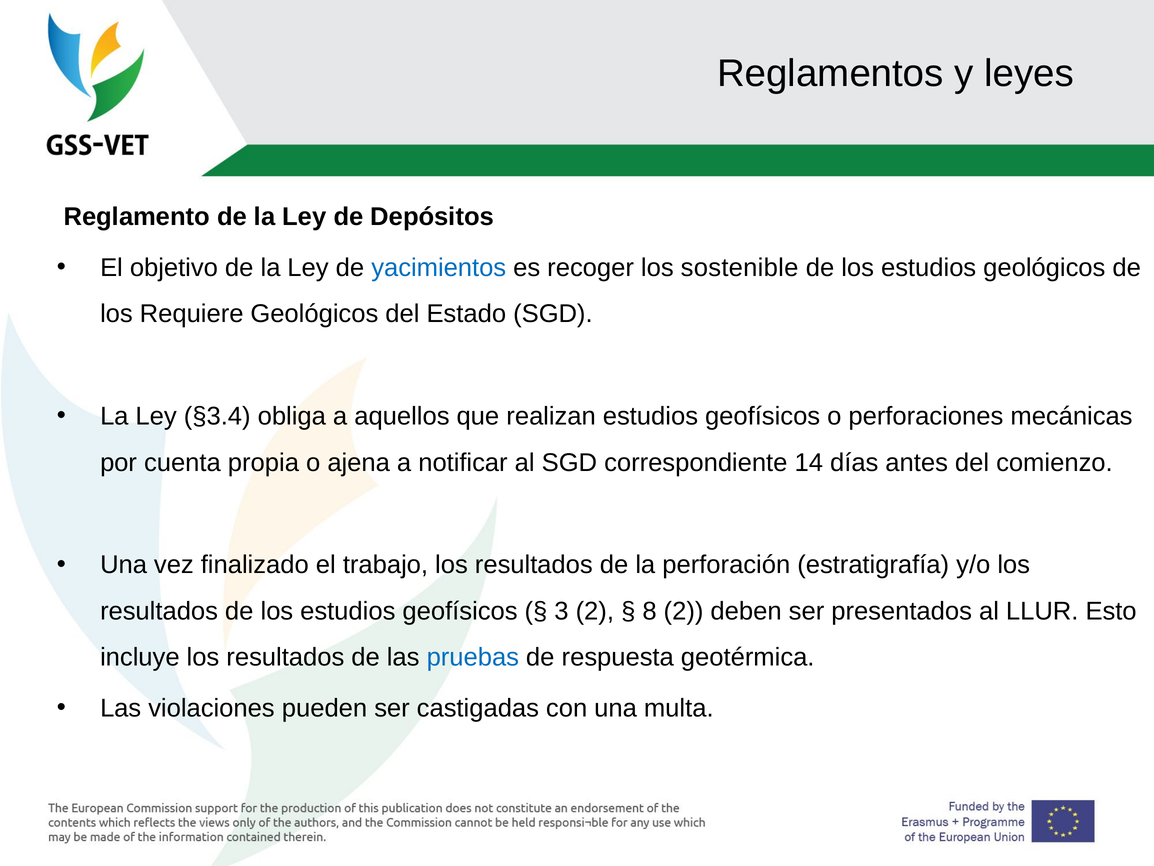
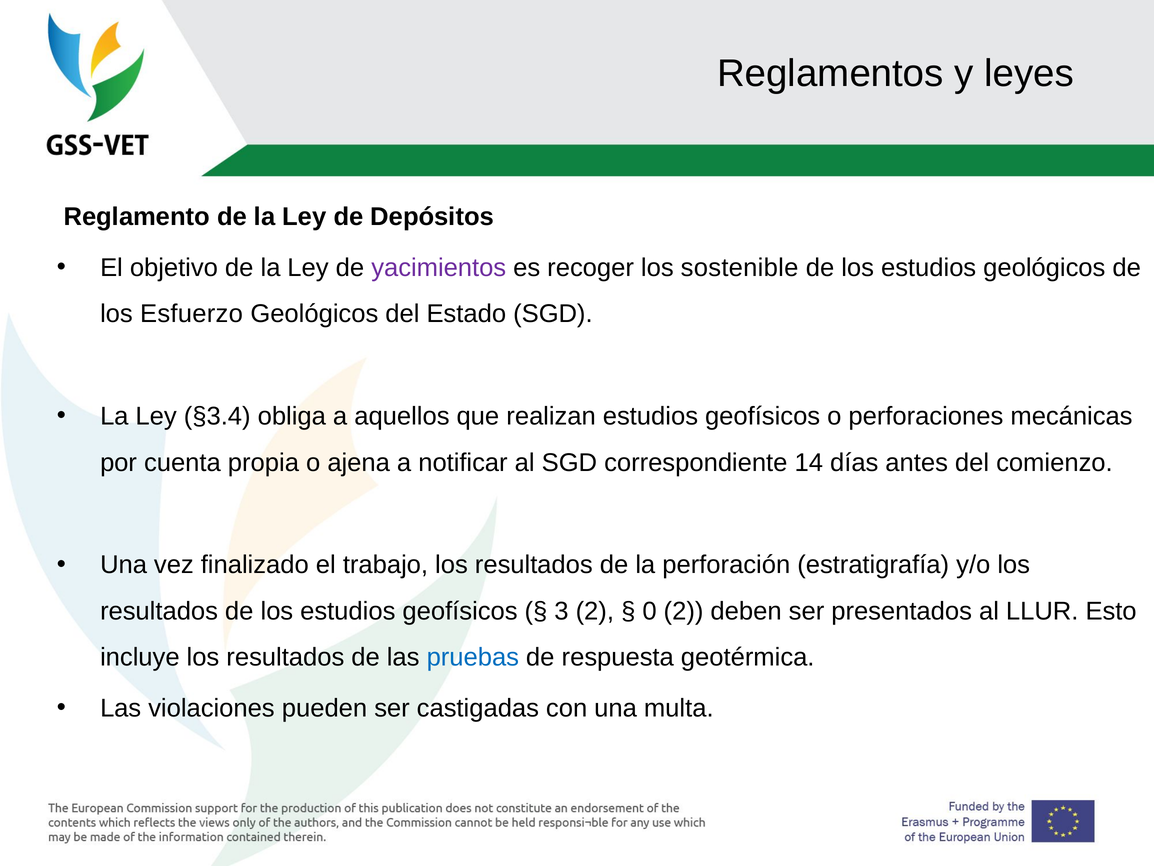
yacimientos colour: blue -> purple (439, 268)
Requiere: Requiere -> Esfuerzo (191, 314)
8: 8 -> 0 (650, 611)
